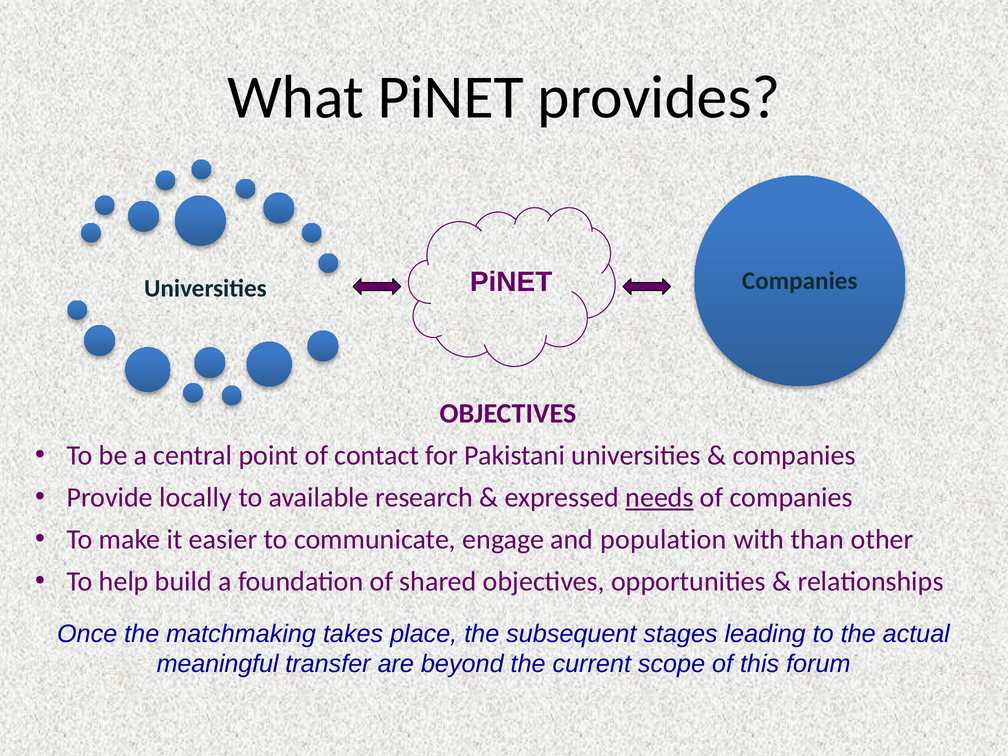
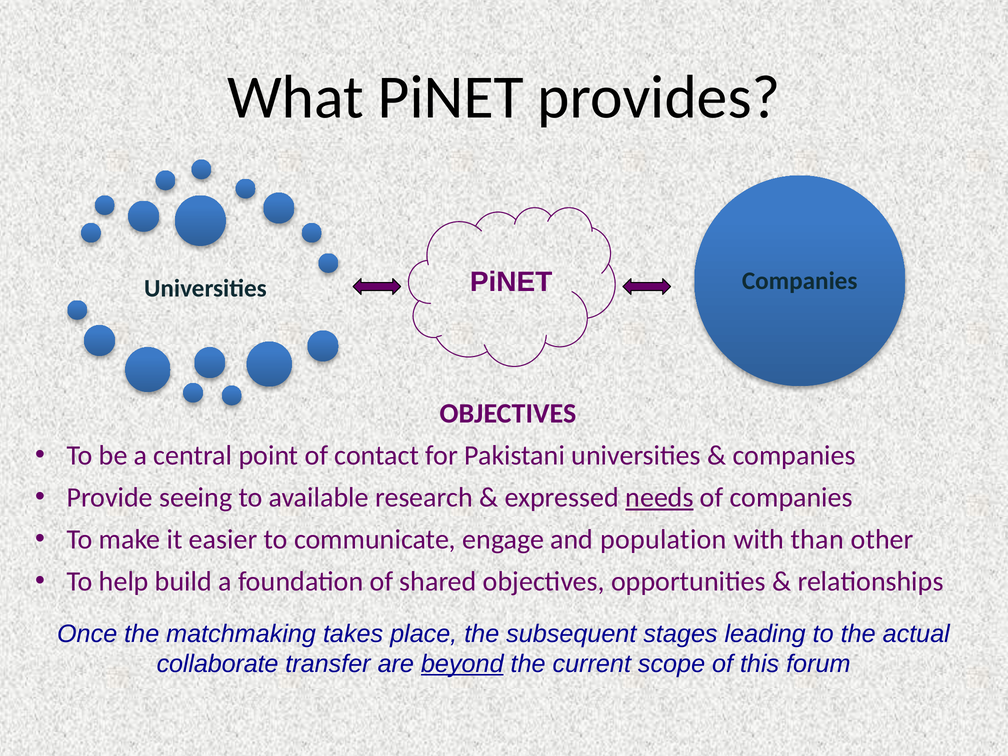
locally: locally -> seeing (196, 497)
meaningful: meaningful -> collaborate (218, 664)
beyond underline: none -> present (462, 664)
